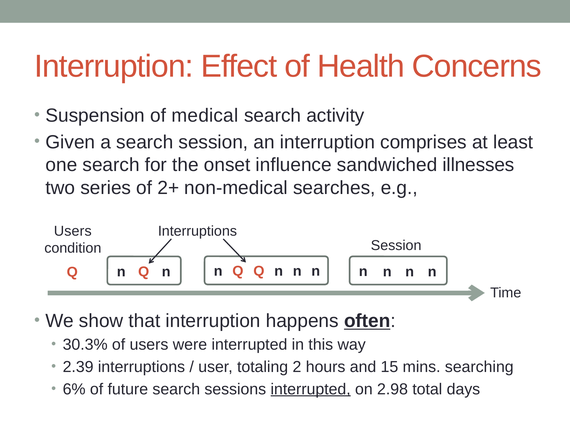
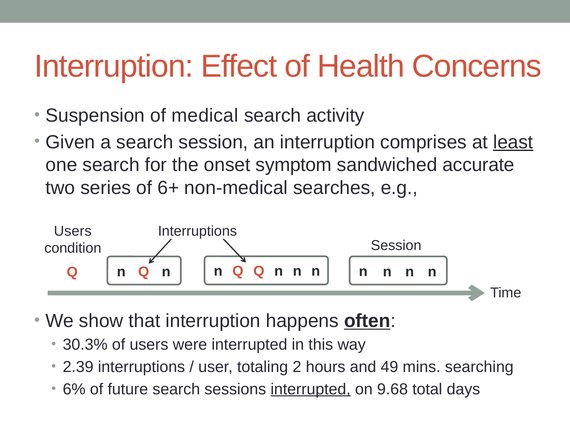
least underline: none -> present (513, 142)
influence: influence -> symptom (294, 165)
illnesses: illnesses -> accurate (479, 165)
2+: 2+ -> 6+ (168, 188)
15: 15 -> 49 (389, 367)
2.98: 2.98 -> 9.68 (392, 389)
